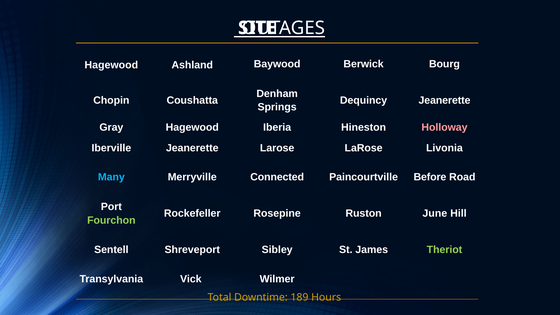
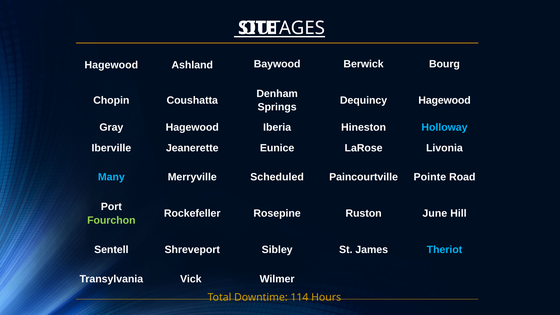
Dequincy Jeanerette: Jeanerette -> Hagewood (445, 100)
Holloway colour: pink -> light blue (444, 128)
Jeanerette Larose: Larose -> Eunice (277, 148)
Connected: Connected -> Scheduled (277, 177)
Before: Before -> Pointe (430, 177)
Theriot colour: light green -> light blue (444, 250)
189: 189 -> 114 (299, 297)
